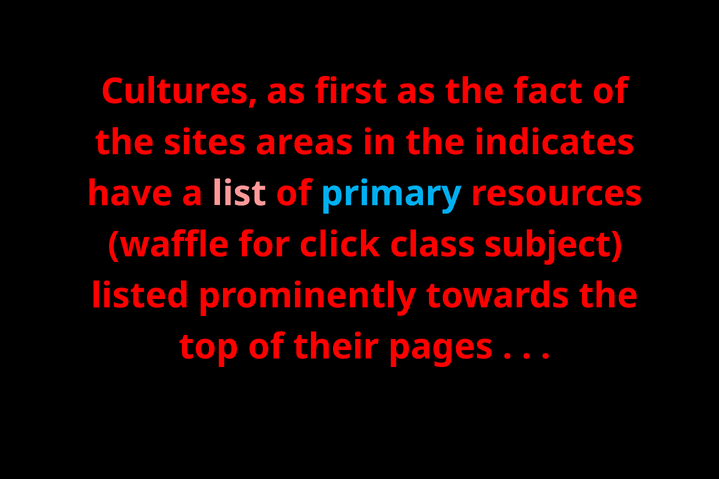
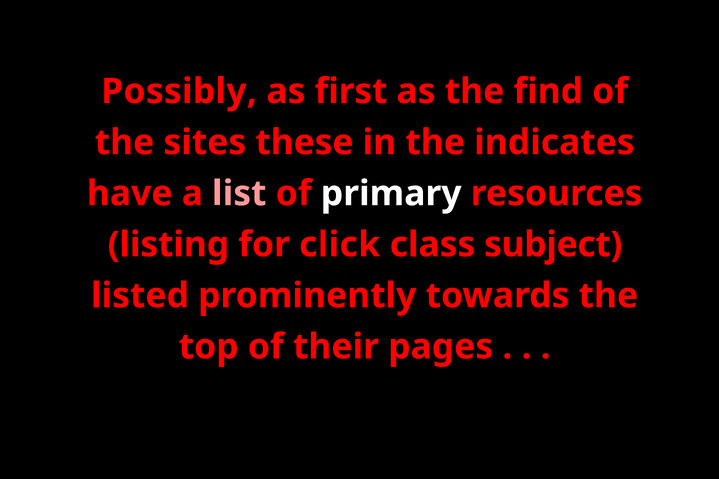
Cultures: Cultures -> Possibly (179, 91)
fact: fact -> find (548, 91)
areas: areas -> these (304, 143)
primary colour: light blue -> white (391, 194)
waffle: waffle -> listing (168, 245)
